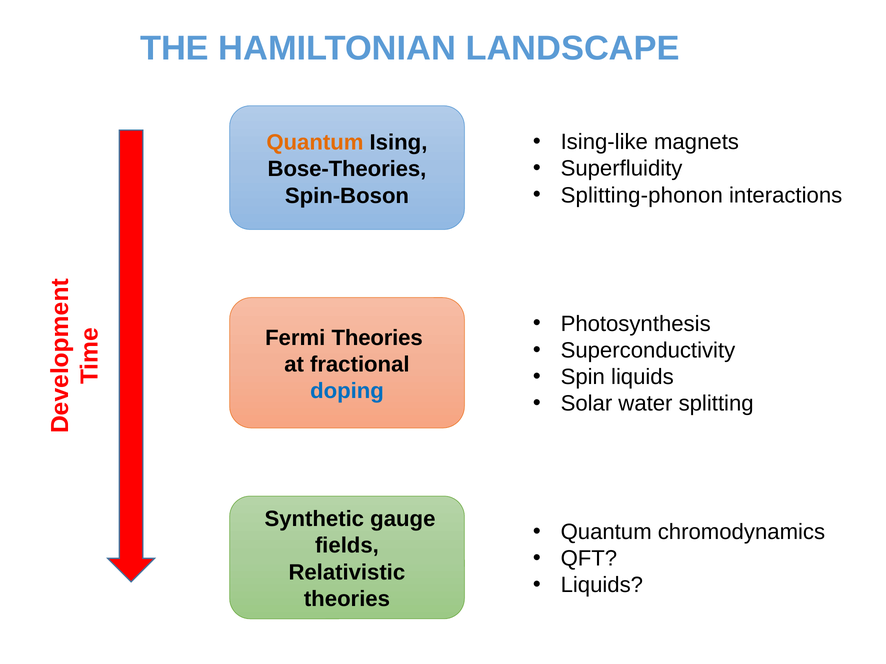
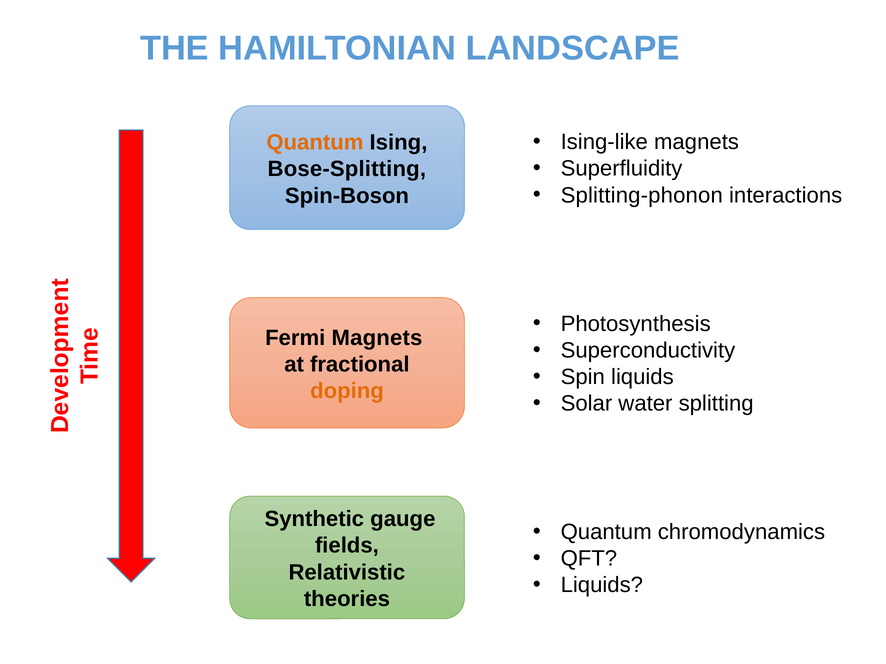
Bose-Theories: Bose-Theories -> Bose-Splitting (347, 169)
Fermi Theories: Theories -> Magnets (377, 338)
doping colour: blue -> orange (347, 391)
